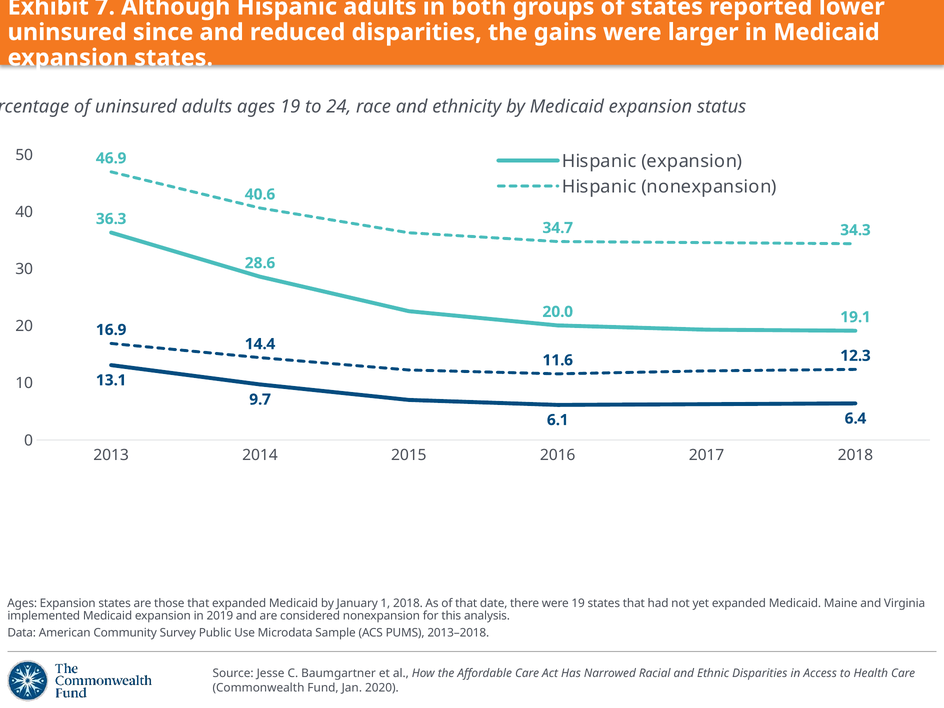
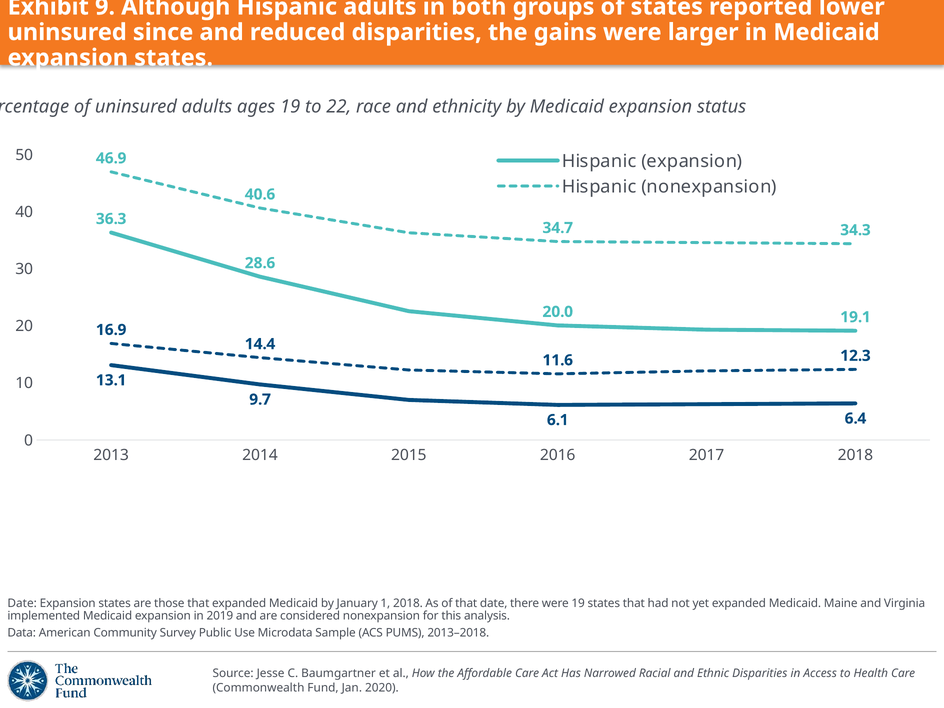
7: 7 -> 9 (105, 7)
24: 24 -> 22 (339, 107)
Ages: Ages -> Date (22, 603)
